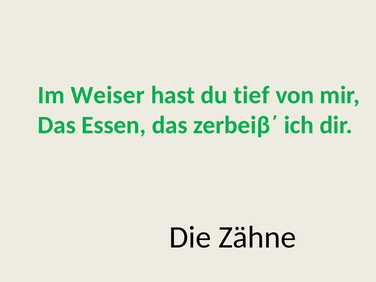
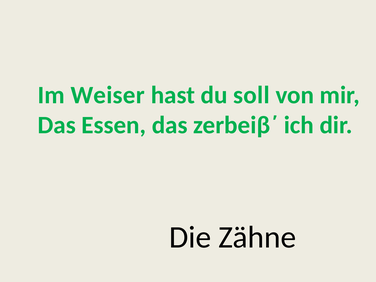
tief: tief -> soll (251, 95)
